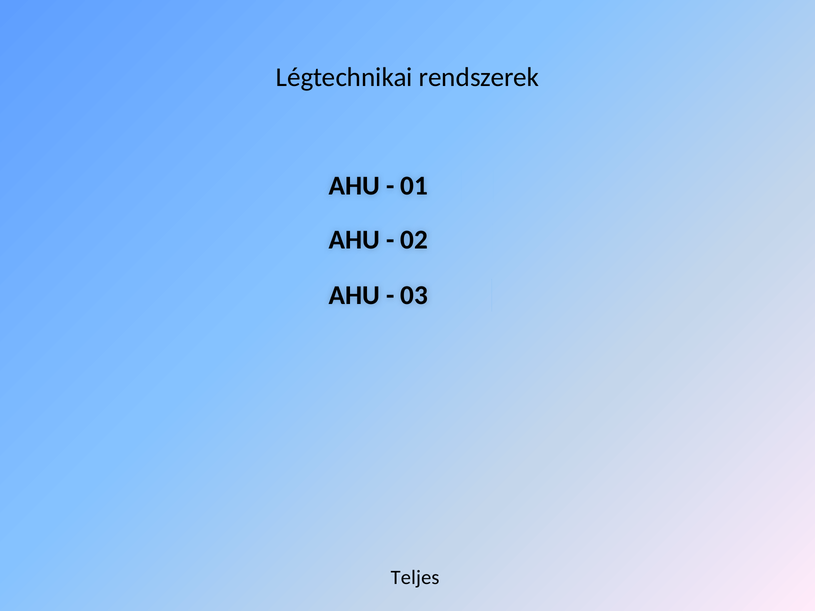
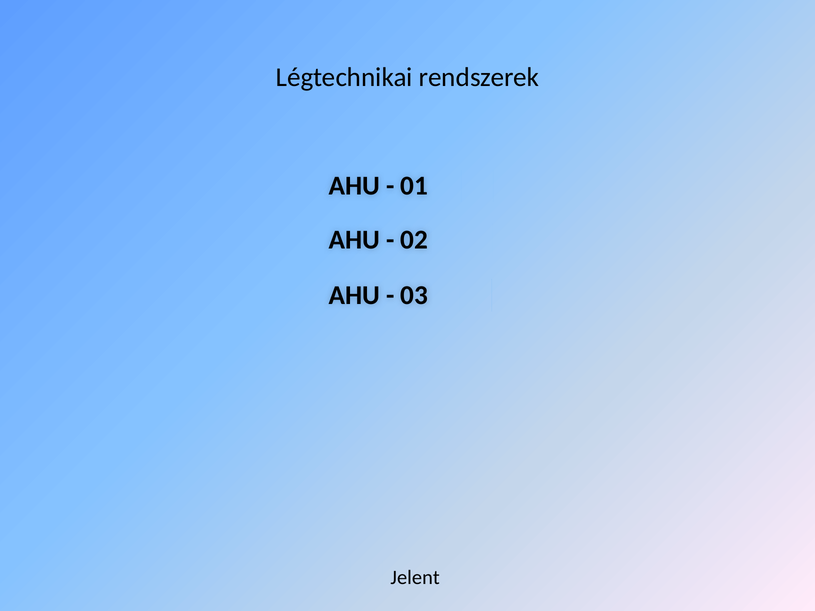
Teljes: Teljes -> Jelent (415, 578)
